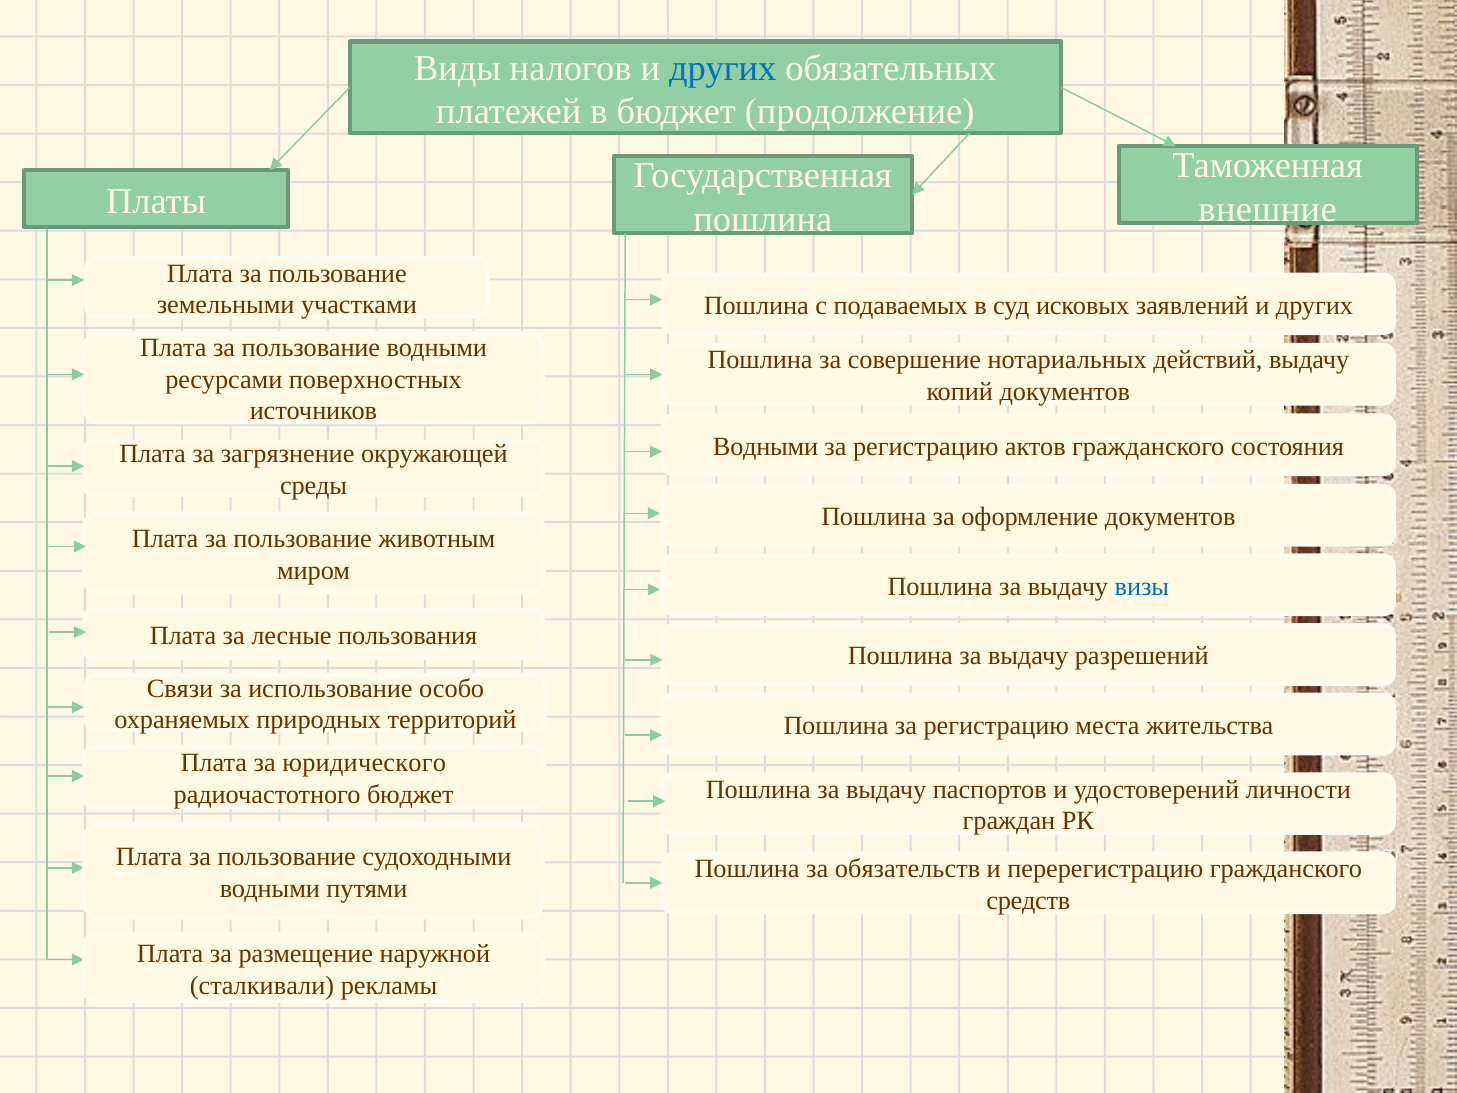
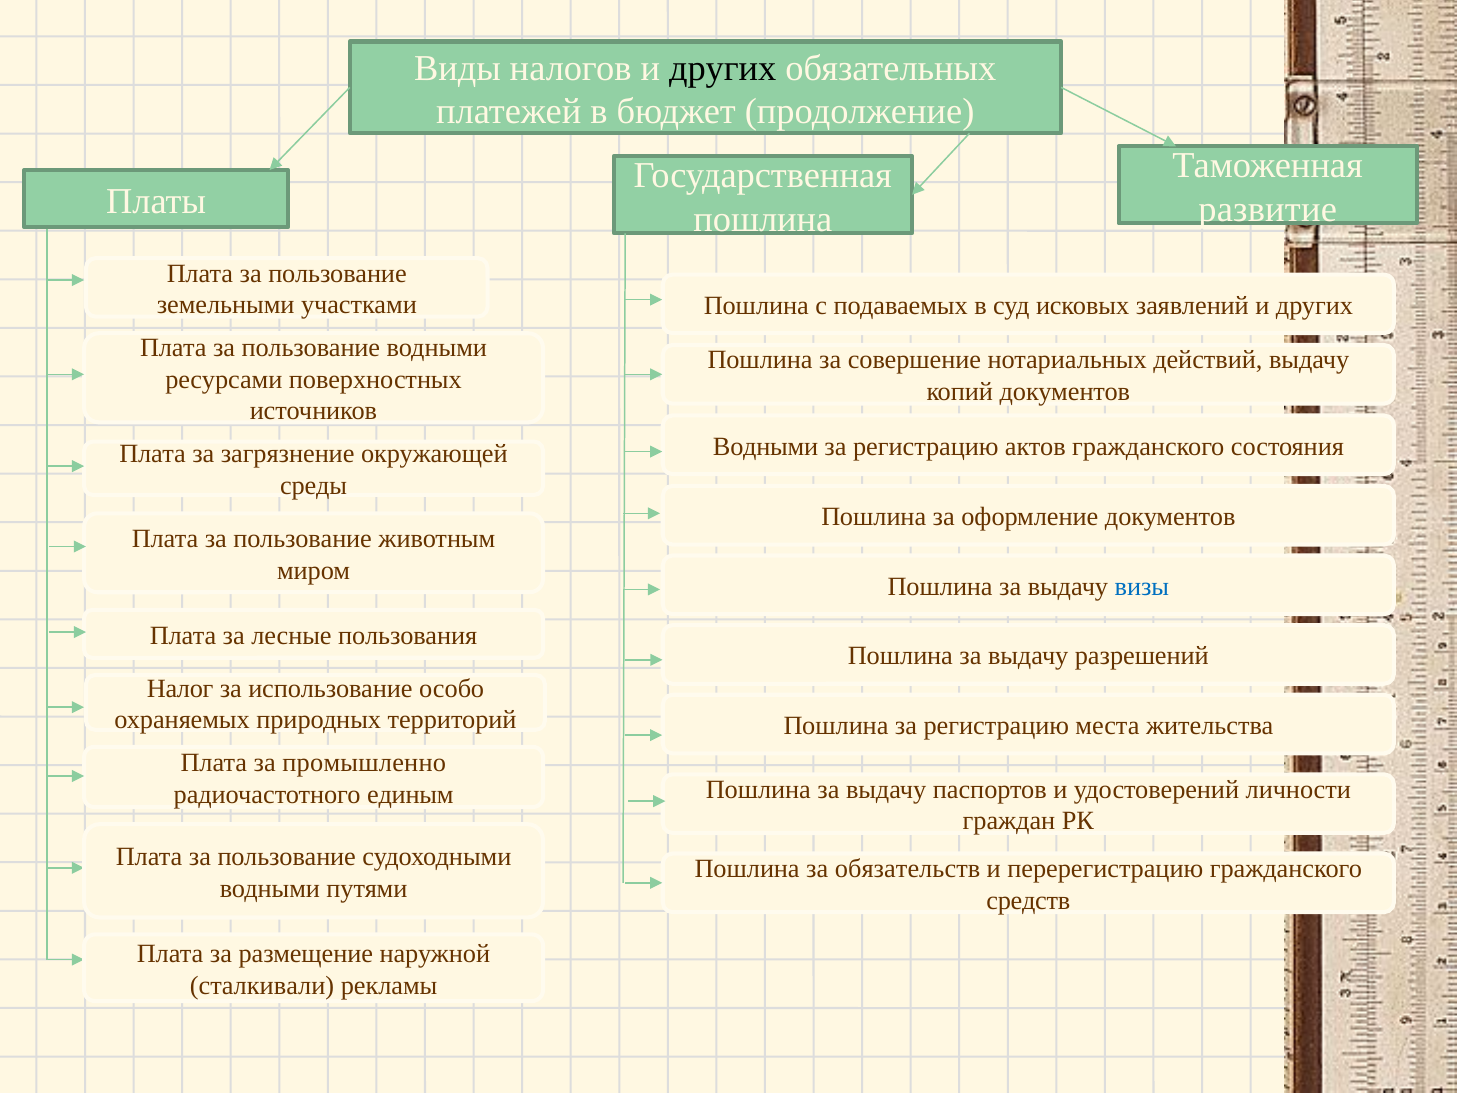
других colour: blue -> black (723, 68)
внешние: внешние -> развитие (1268, 209)
Связи: Связи -> Налог (180, 688)
юридического: юридического -> промышленно (364, 763)
радиочастотного бюджет: бюджет -> единым (410, 794)
